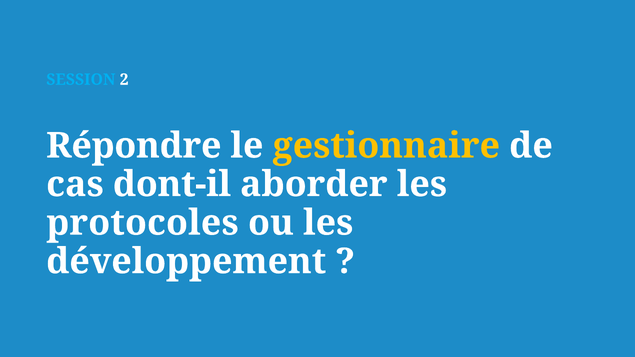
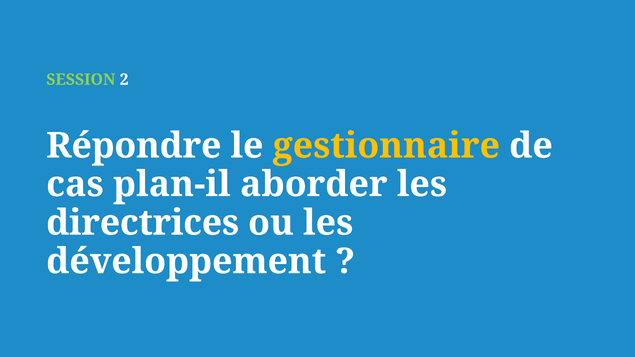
SESSION colour: light blue -> light green (81, 80)
dont-il: dont-il -> plan-il (172, 184)
protocoles: protocoles -> directrices (143, 223)
